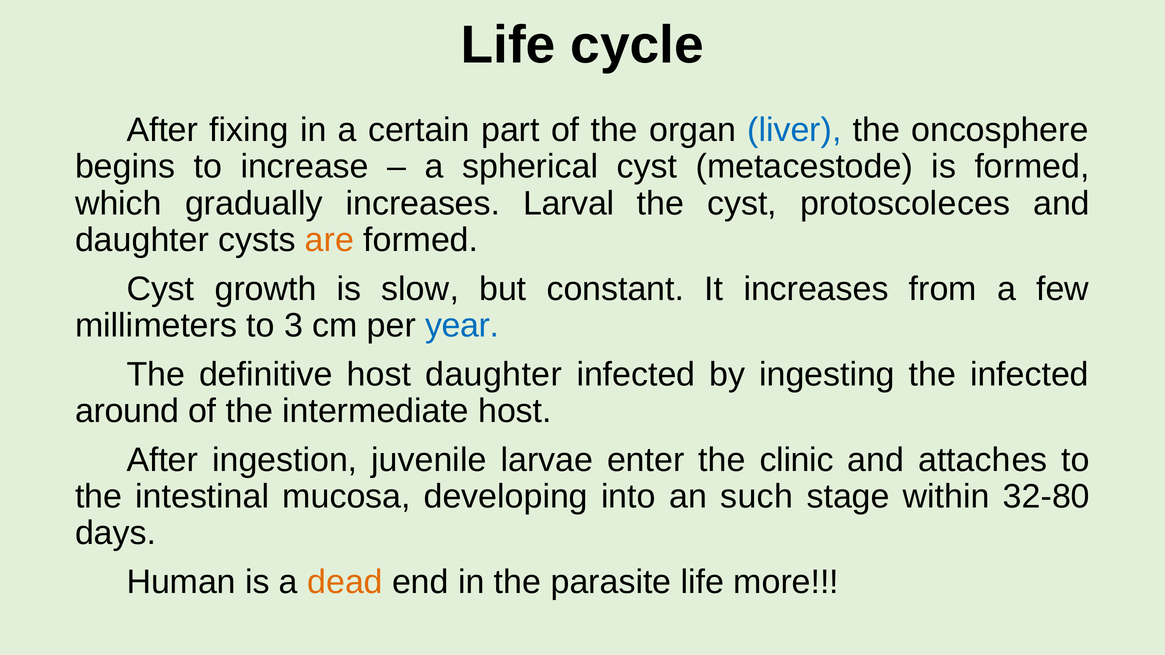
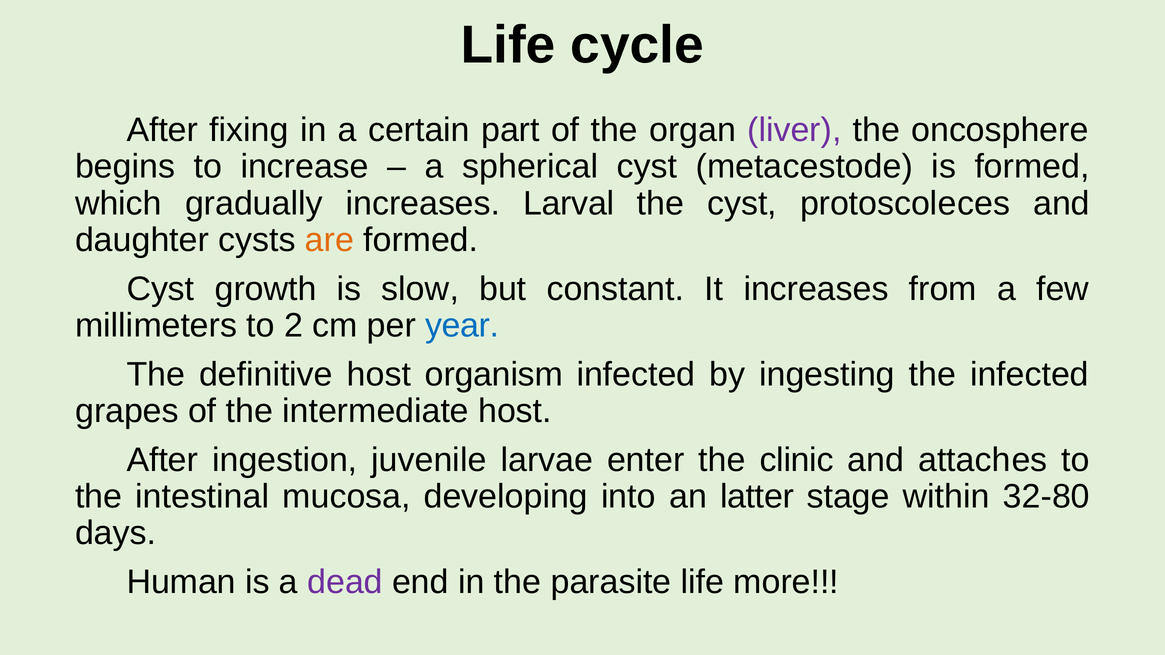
liver colour: blue -> purple (794, 130)
3: 3 -> 2 (294, 326)
host daughter: daughter -> organism (494, 375)
around: around -> grapes (127, 411)
such: such -> latter (757, 497)
dead colour: orange -> purple (345, 582)
